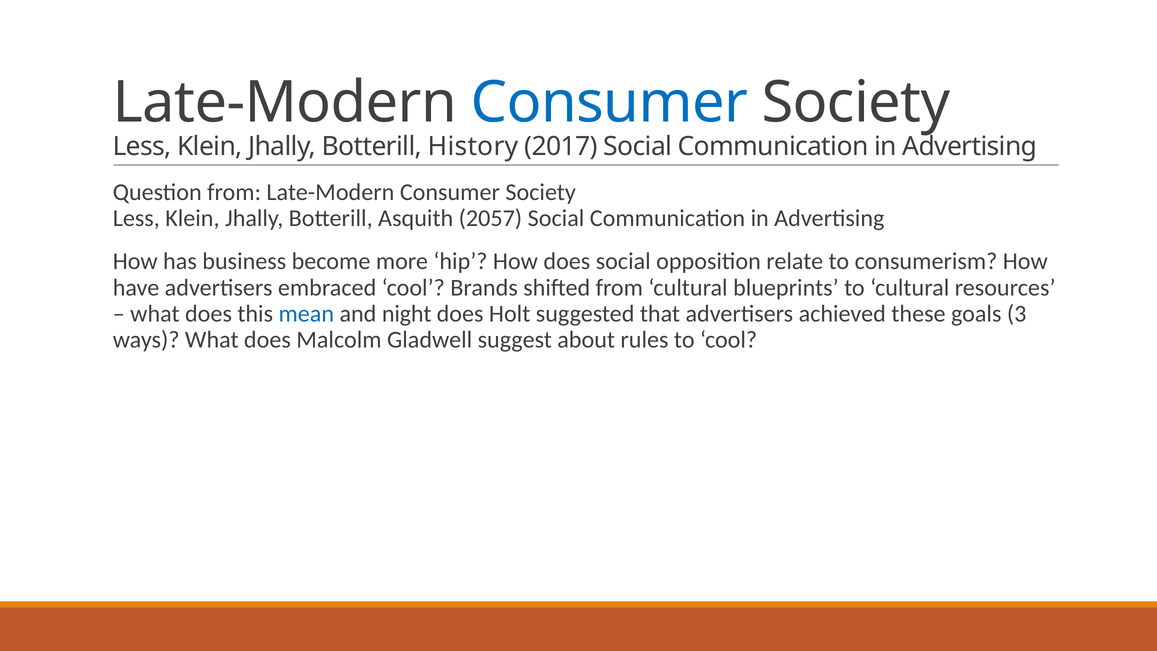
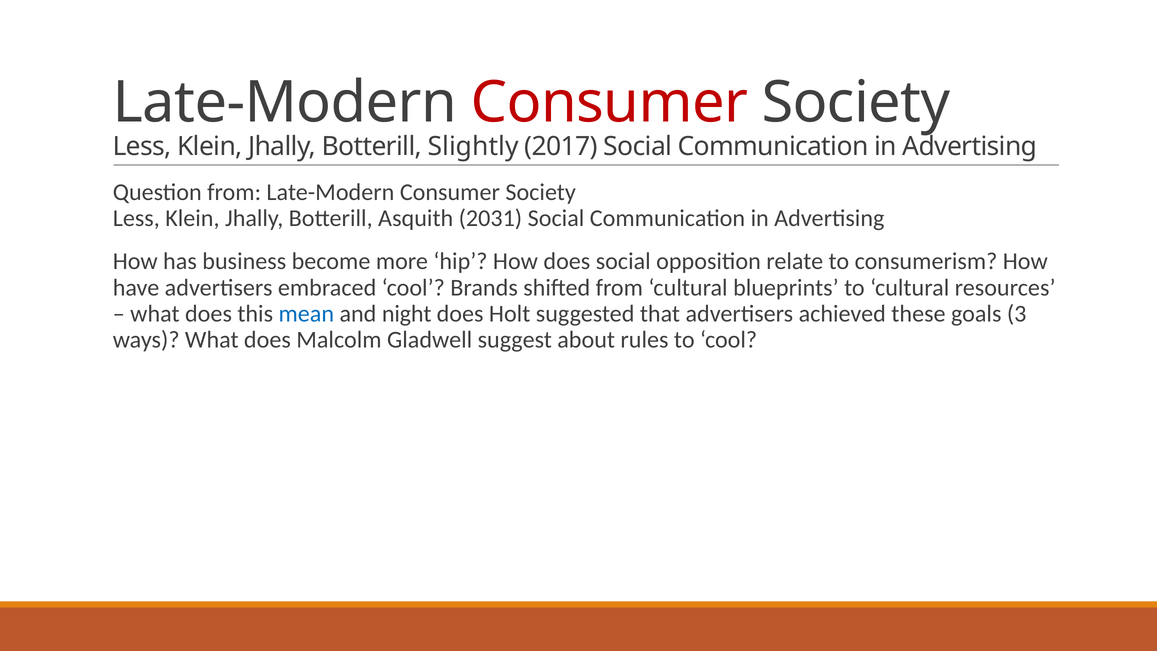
Consumer colour: blue -> red (609, 103)
History: History -> Slightly (473, 146)
2057: 2057 -> 2031 (490, 218)
